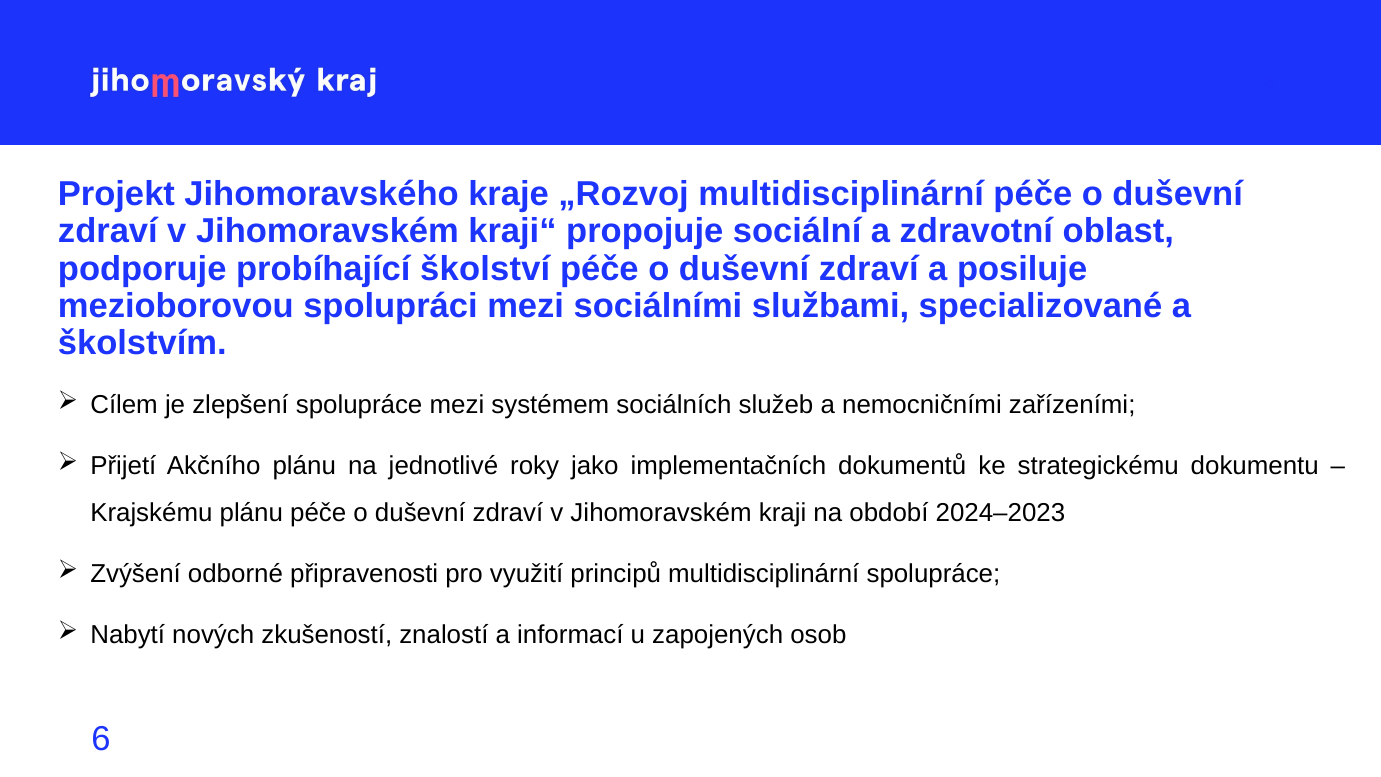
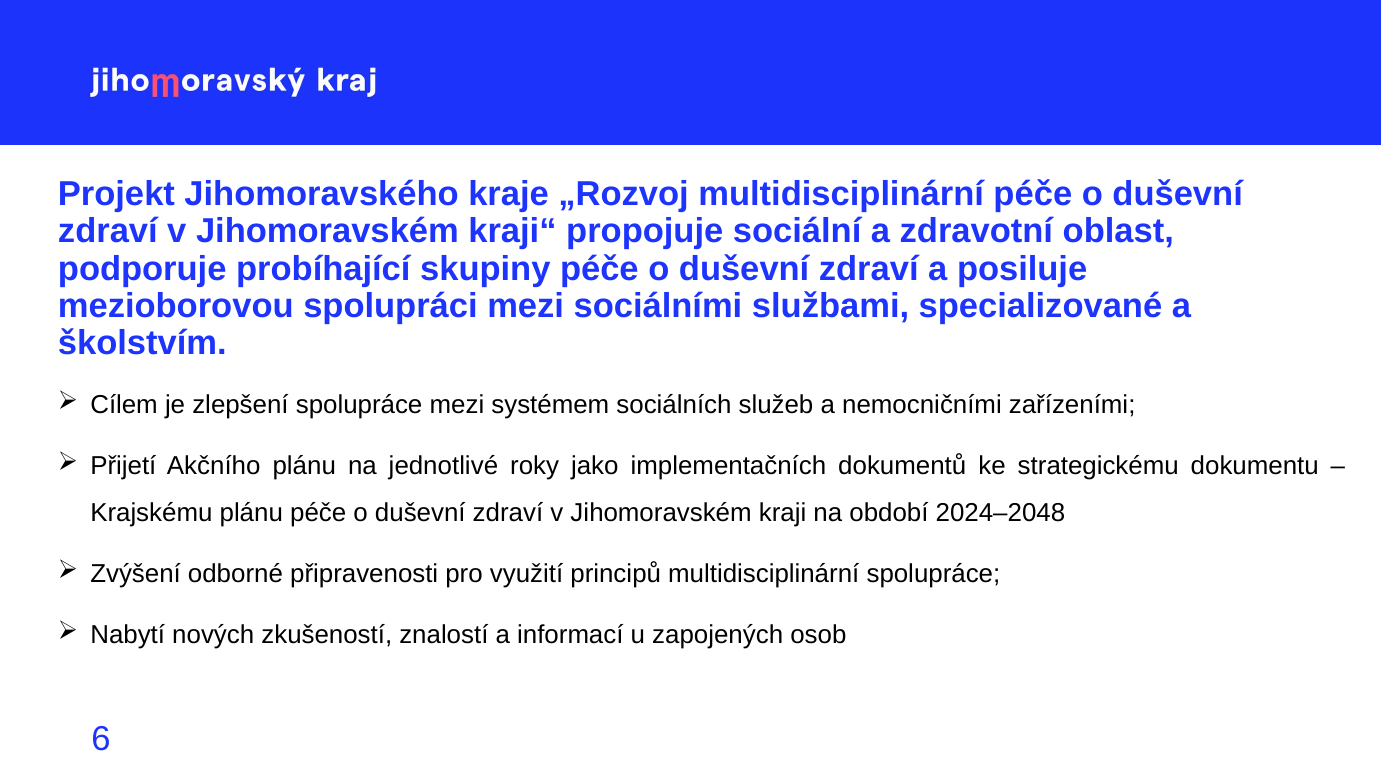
školství: školství -> skupiny (485, 269)
2024–2023: 2024–2023 -> 2024–2048 (1000, 513)
